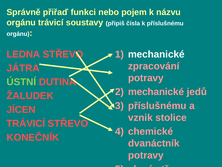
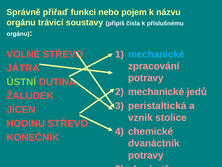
LEDNA: LEDNA -> VOLNÉ (23, 54)
mechanické colour: white -> light blue (156, 54)
příslušnému: příslušnému -> peristaltická (157, 105)
TRÁVICÍ: TRÁVICÍ -> HODINU (26, 123)
